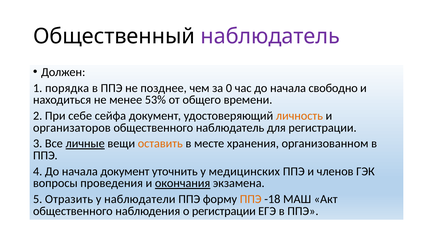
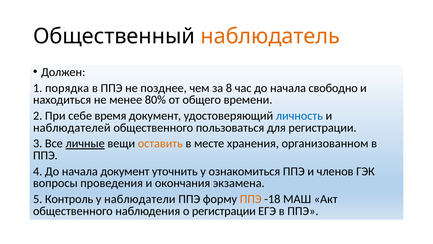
наблюдатель colour: purple -> orange (270, 36)
0: 0 -> 8 (229, 88)
53%: 53% -> 80% (155, 100)
сейфа: сейфа -> время (110, 116)
личность colour: orange -> blue (299, 116)
организаторов: организаторов -> наблюдателей (72, 127)
общественного наблюдатель: наблюдатель -> пользоваться (230, 127)
медицинских: медицинских -> ознакомиться (244, 171)
окончания underline: present -> none (183, 183)
Отразить: Отразить -> Контроль (69, 199)
